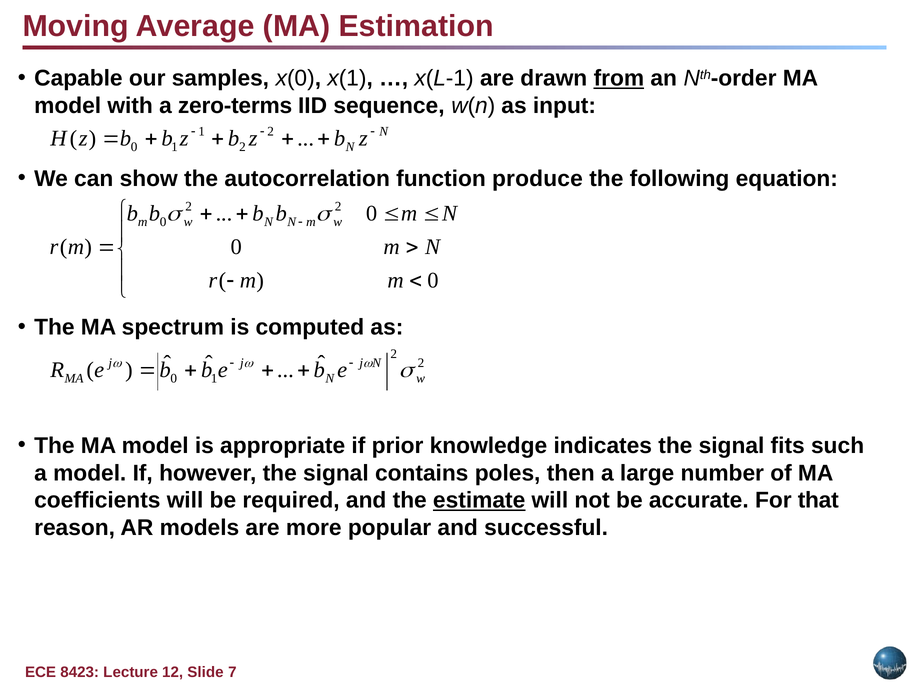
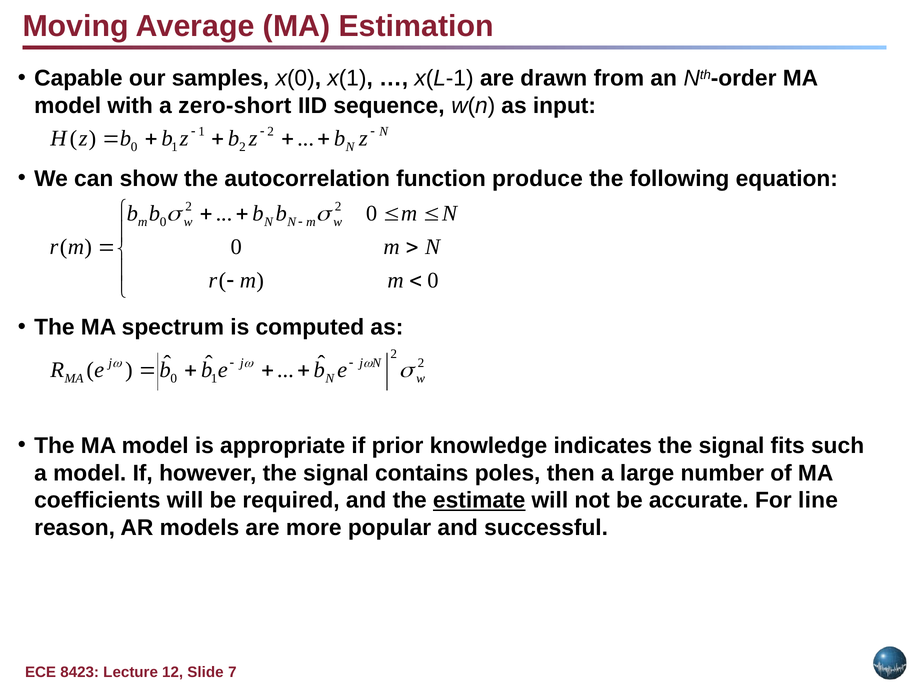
from underline: present -> none (619, 78)
zero-terms: zero-terms -> zero-short (235, 106)
that: that -> line (818, 500)
